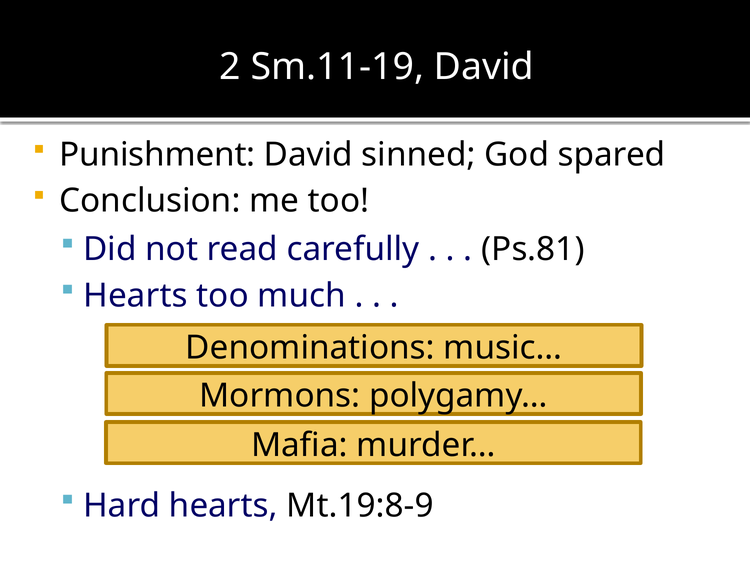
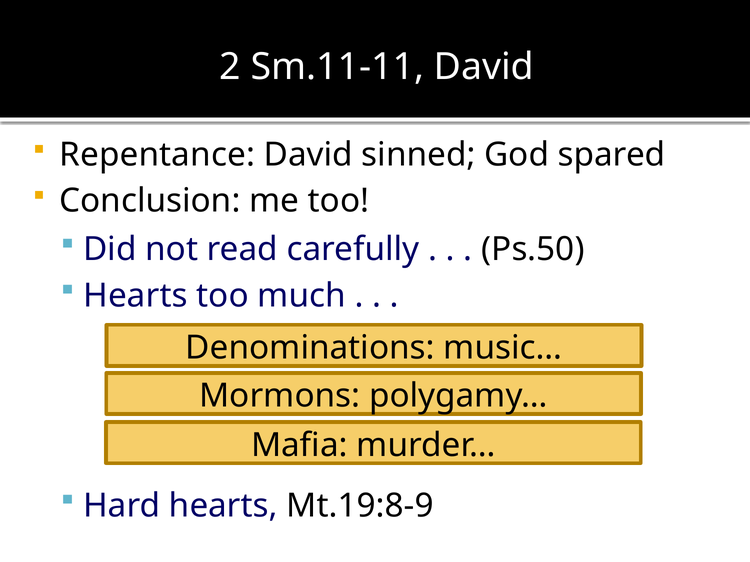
Sm.11-19: Sm.11-19 -> Sm.11-11 (337, 67)
Punishment: Punishment -> Repentance (157, 155)
Ps.81: Ps.81 -> Ps.50 (533, 250)
